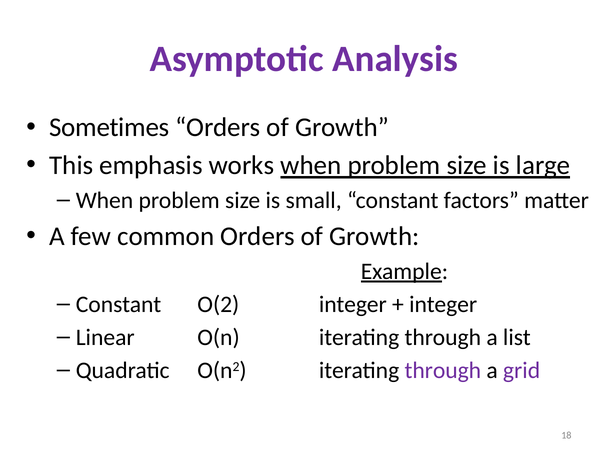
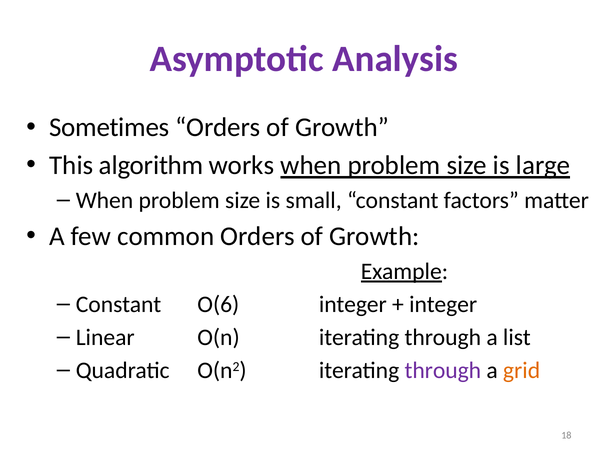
emphasis: emphasis -> algorithm (151, 165)
O(2: O(2 -> O(6 (218, 304)
grid colour: purple -> orange (522, 370)
